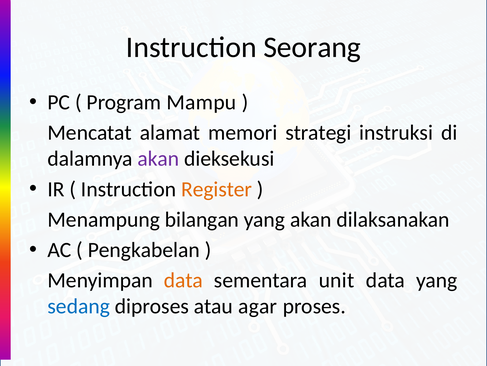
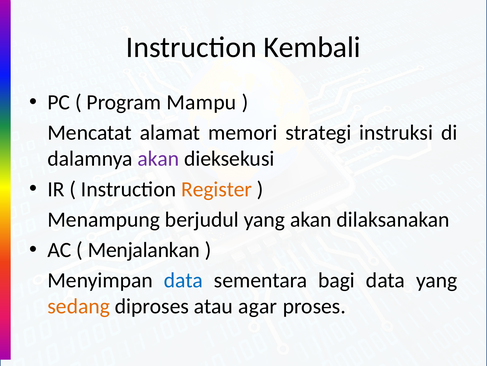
Seorang: Seorang -> Kembali (312, 47)
bilangan: bilangan -> berjudul (202, 219)
Pengkabelan: Pengkabelan -> Menjalankan (144, 250)
data colour: orange -> blue (183, 280)
unit: unit -> bagi (337, 280)
sedang colour: blue -> orange (79, 306)
